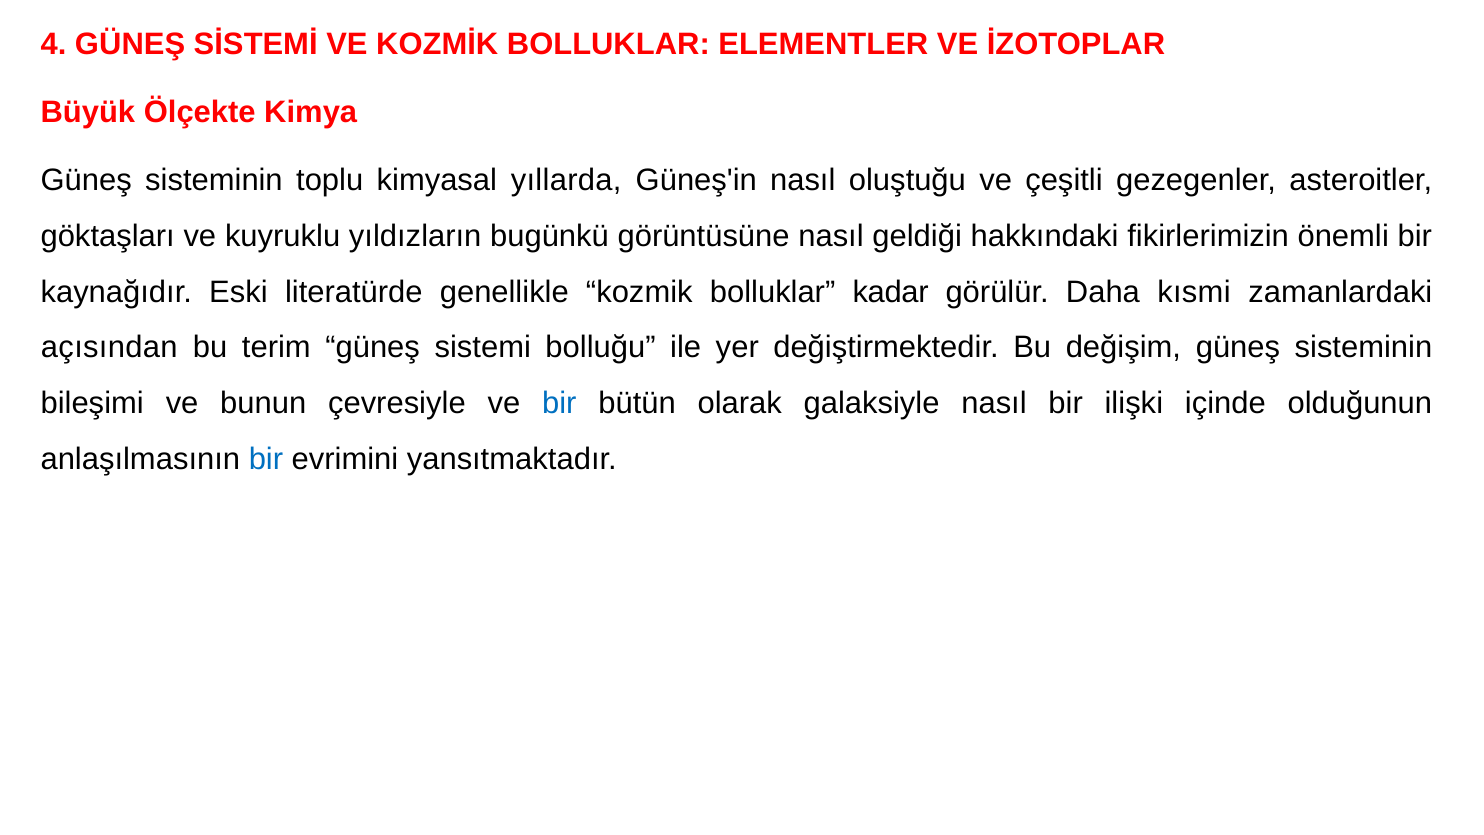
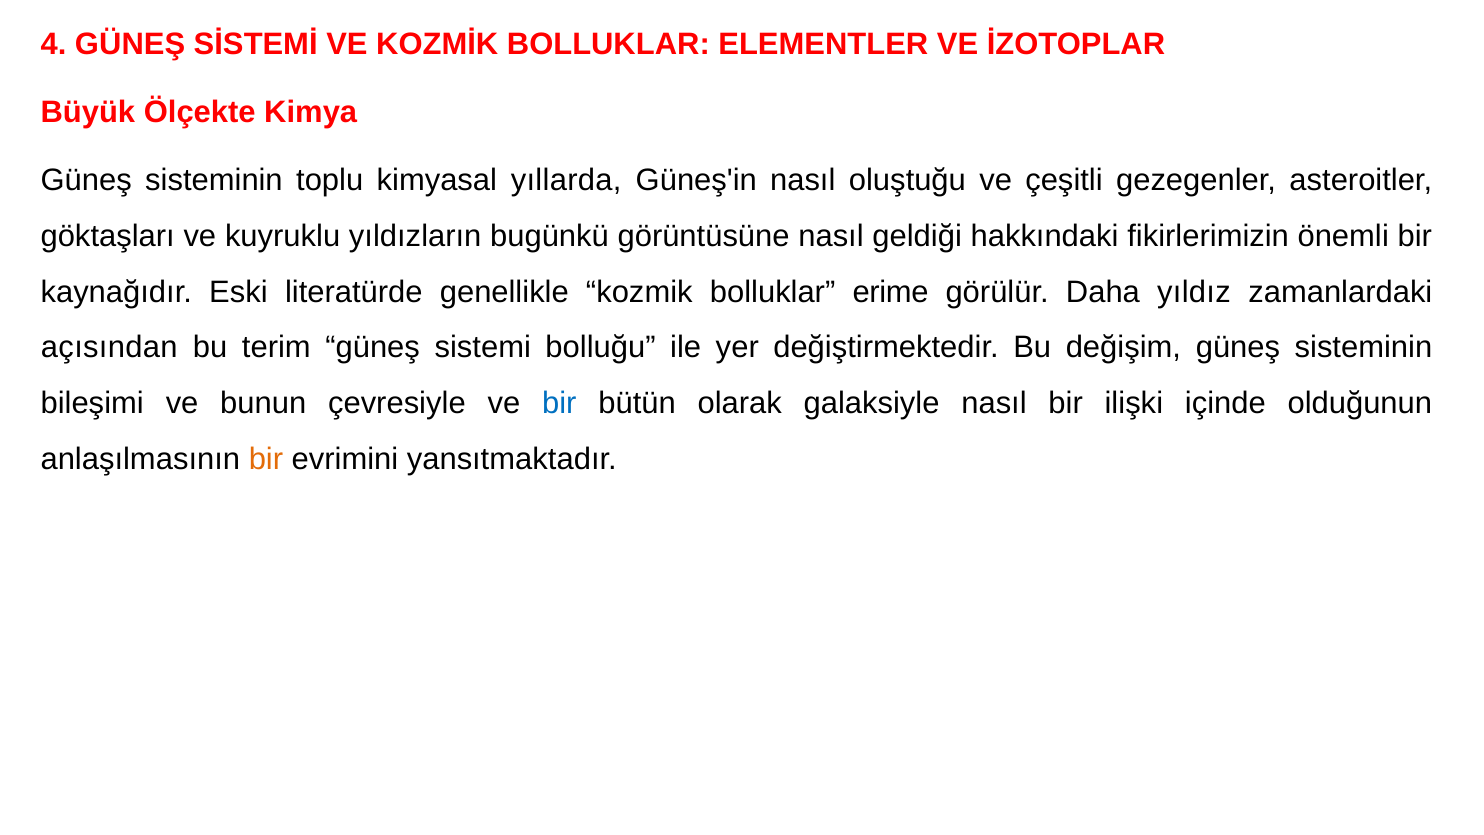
kadar: kadar -> erime (891, 292)
kısmi: kısmi -> yıldız (1194, 292)
bir colour: blue -> orange (266, 459)
